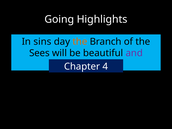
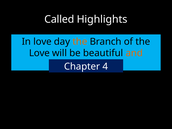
Going: Going -> Called (59, 19)
In sins: sins -> love (42, 42)
Sees: Sees -> Love (39, 53)
and colour: purple -> orange (134, 53)
